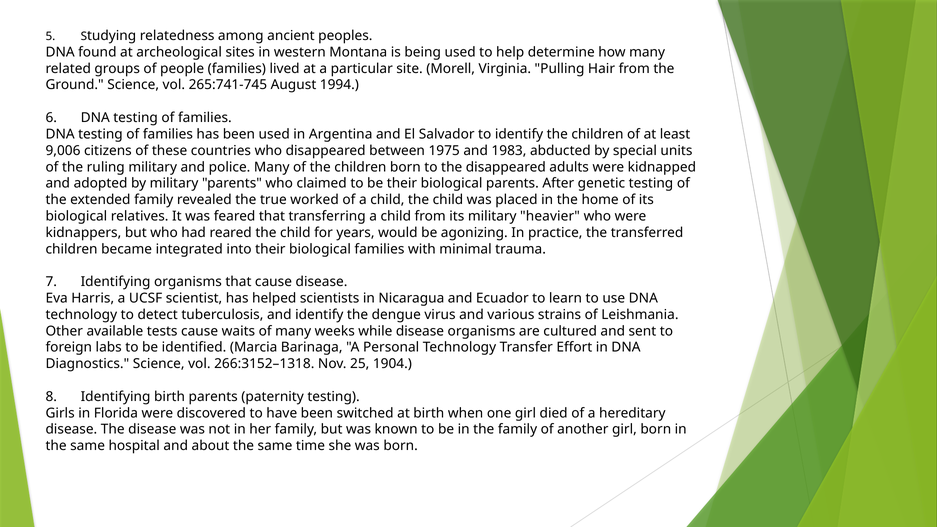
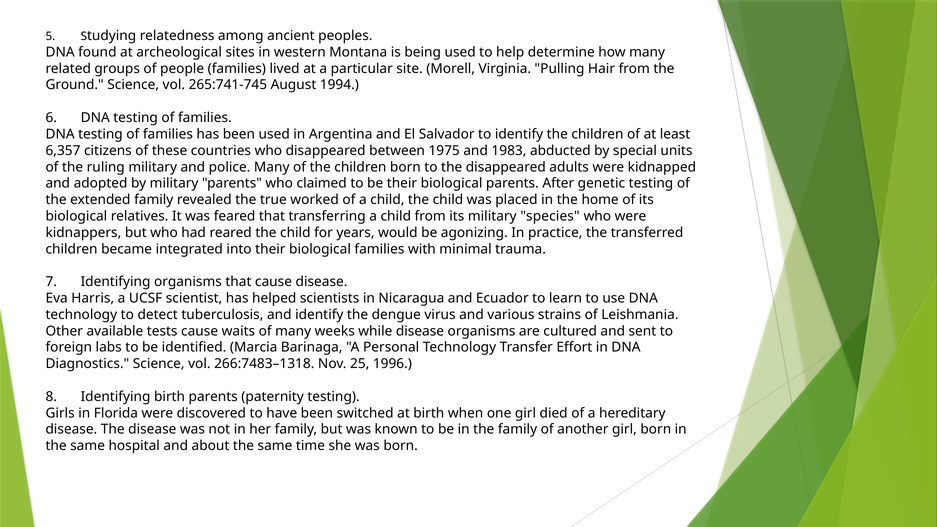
9,006: 9,006 -> 6,357 (63, 151)
heavier: heavier -> species (550, 216)
266:3152–1318: 266:3152–1318 -> 266:7483–1318 (264, 364)
1904: 1904 -> 1996 (392, 364)
